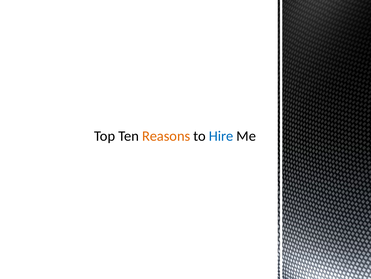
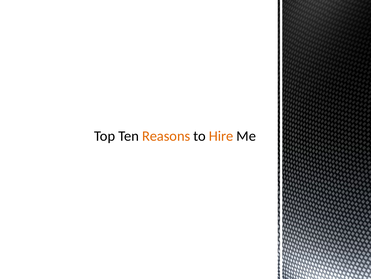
Hire colour: blue -> orange (221, 136)
